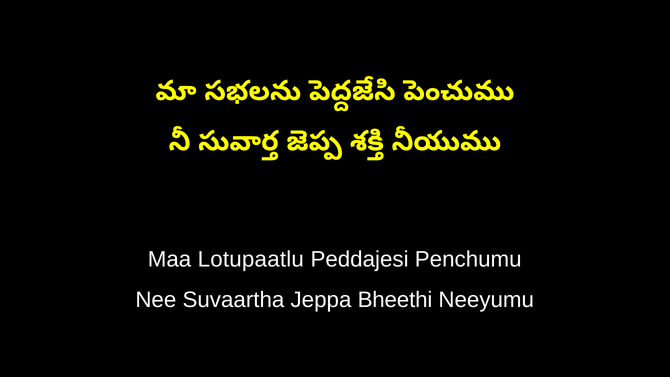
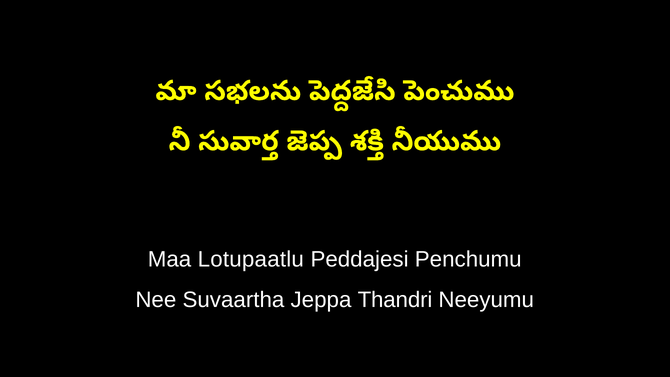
Bheethi: Bheethi -> Thandri (395, 300)
